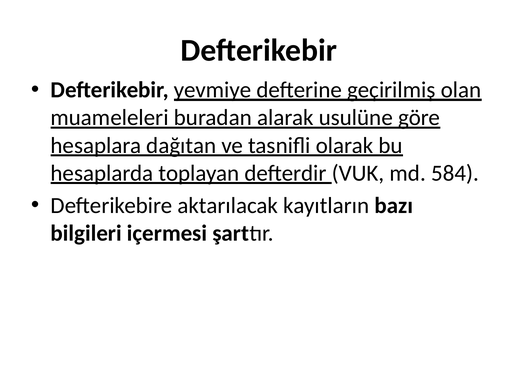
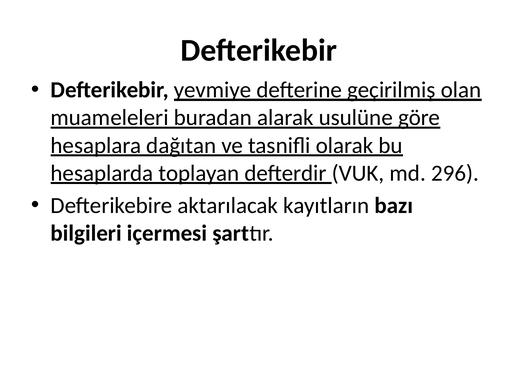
584: 584 -> 296 (455, 173)
